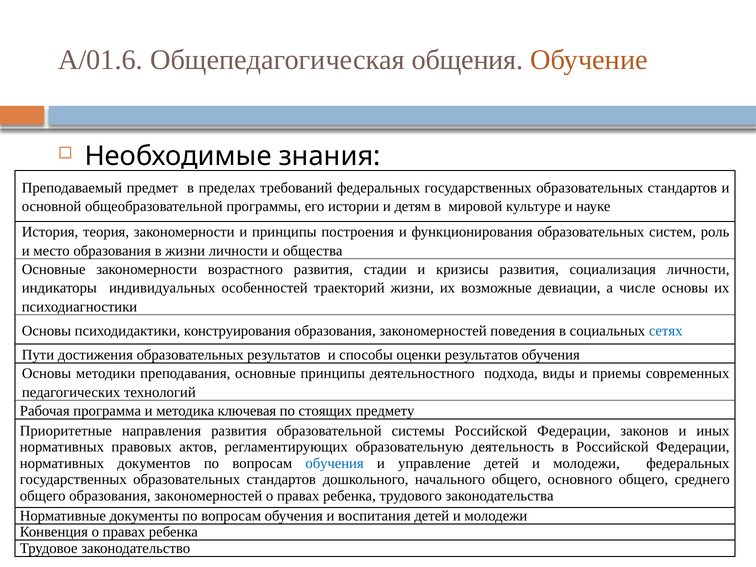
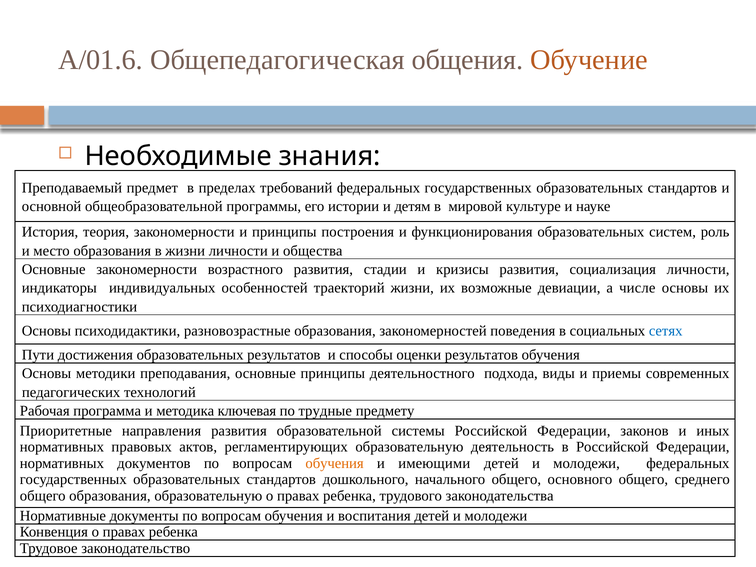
конструирования: конструирования -> разновозрастные (237, 331)
стоящих: стоящих -> трудные (325, 411)
обучения colour: blue -> orange (335, 463)
управление: управление -> имеющими (434, 463)
общего образования закономерностей: закономерностей -> образовательную (208, 496)
